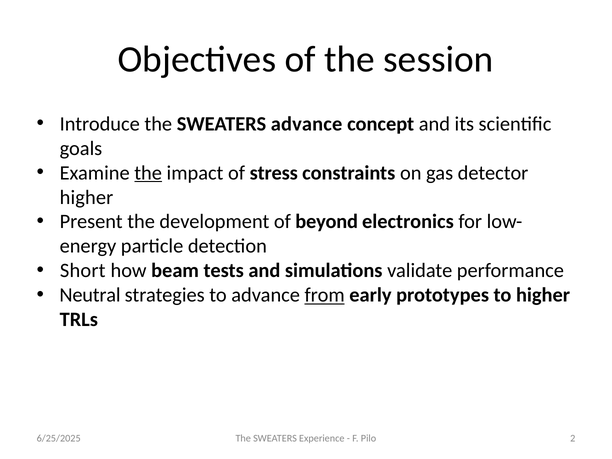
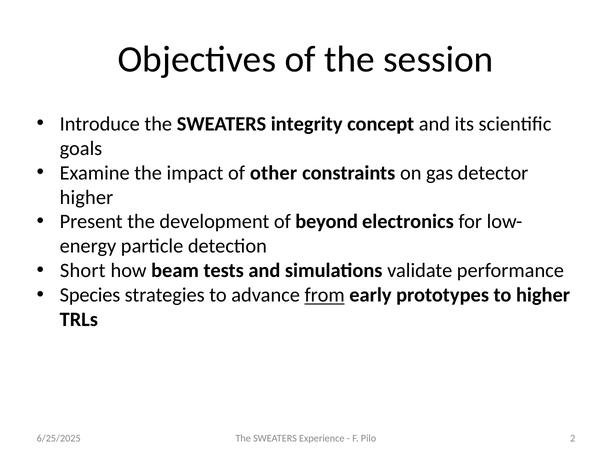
SWEATERS advance: advance -> integrity (307, 124)
the underline: present -> none (148, 173)
stress: stress -> other (274, 173)
Neutral: Neutral -> Species (90, 295)
